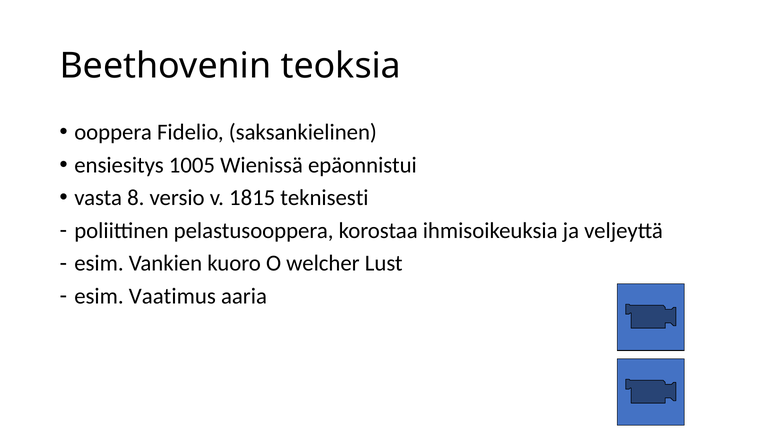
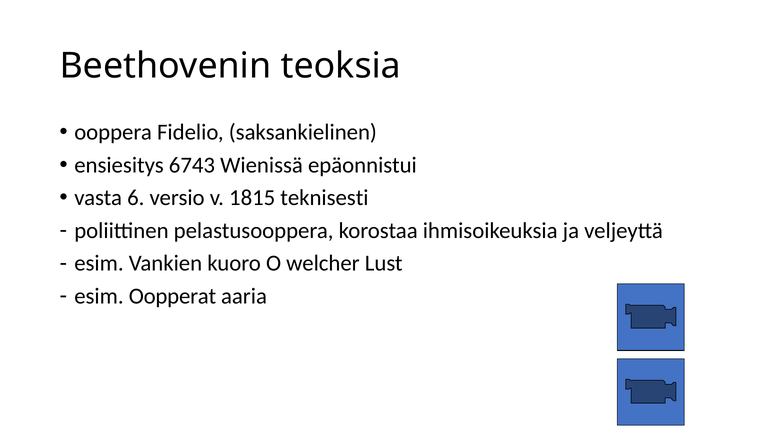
1005: 1005 -> 6743 (192, 165)
8: 8 -> 6 (136, 198)
Vaatimus: Vaatimus -> Oopperat (172, 296)
